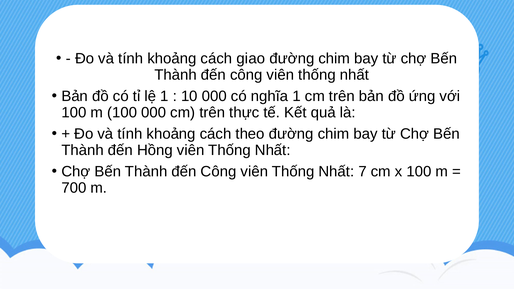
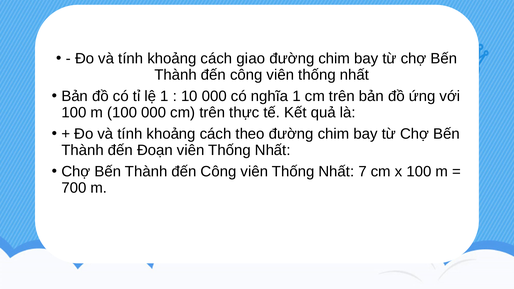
Hồng: Hồng -> Đoạn (155, 150)
